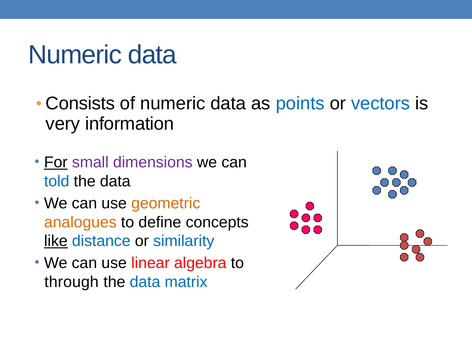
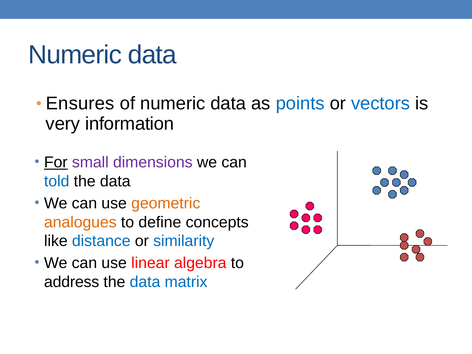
Consists: Consists -> Ensures (80, 103)
like underline: present -> none (56, 241)
through: through -> address (72, 282)
